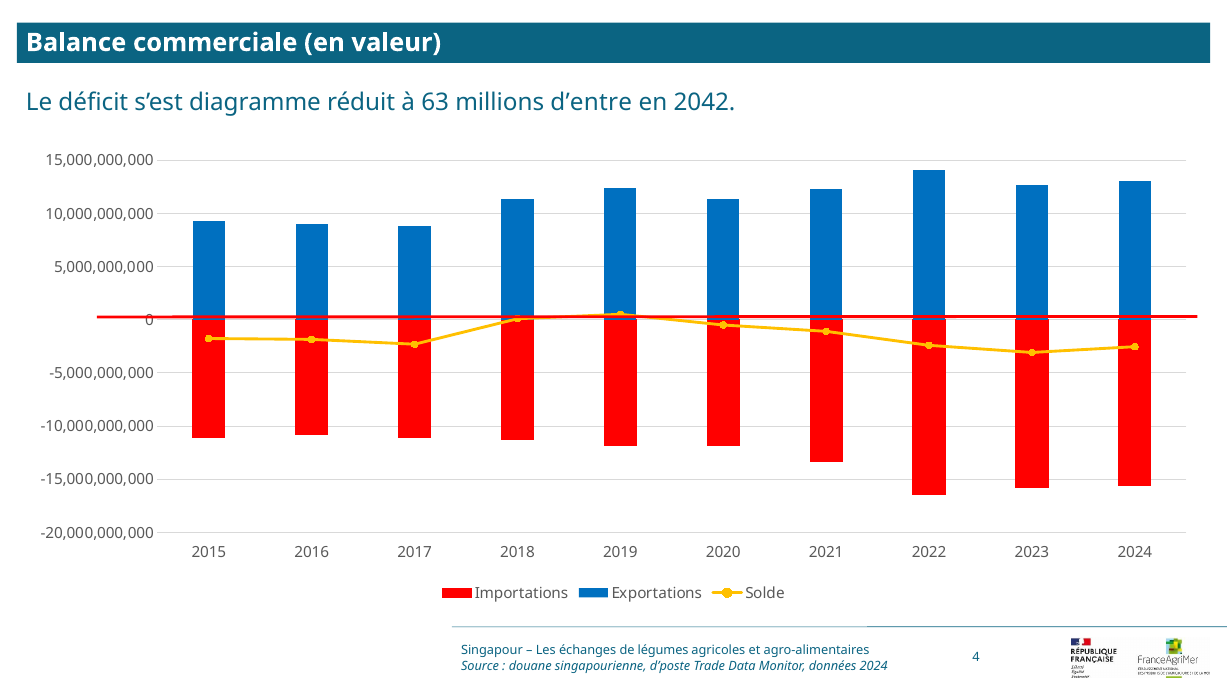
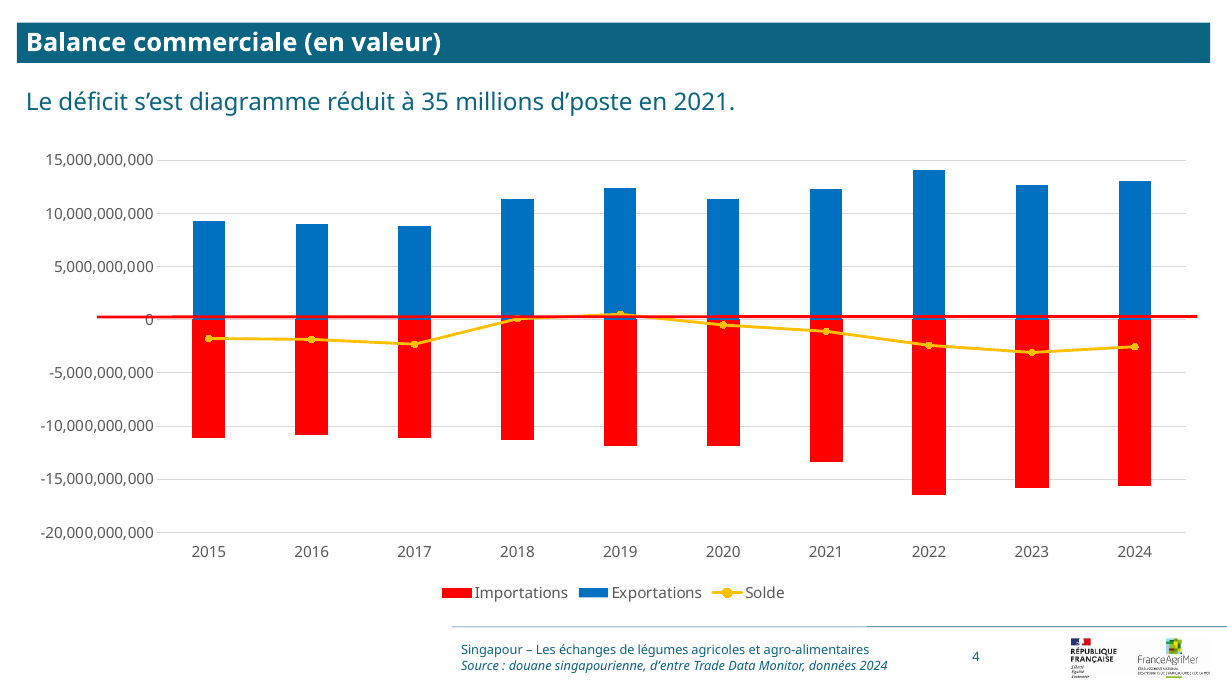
63: 63 -> 35 (435, 102)
d’entre: d’entre -> d’poste (591, 102)
en 2042: 2042 -> 2021 (705, 102)
d’poste: d’poste -> d’entre (670, 666)
